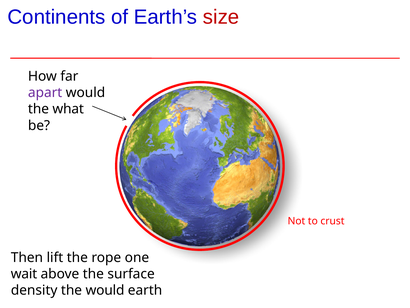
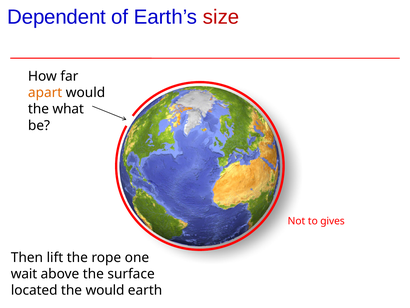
Continents: Continents -> Dependent (57, 17)
apart colour: purple -> orange (45, 92)
crust: crust -> gives (333, 221)
density: density -> located (34, 290)
